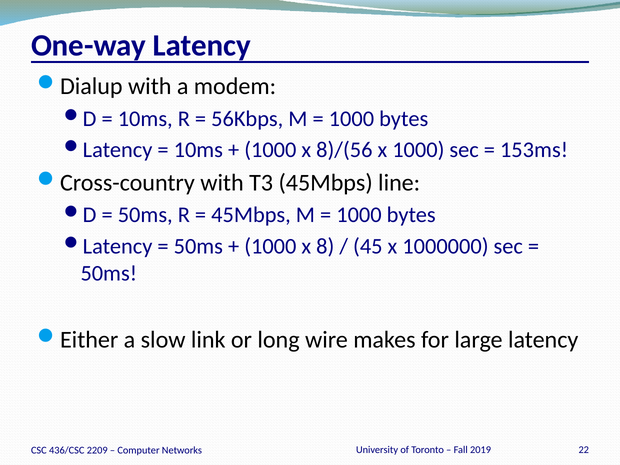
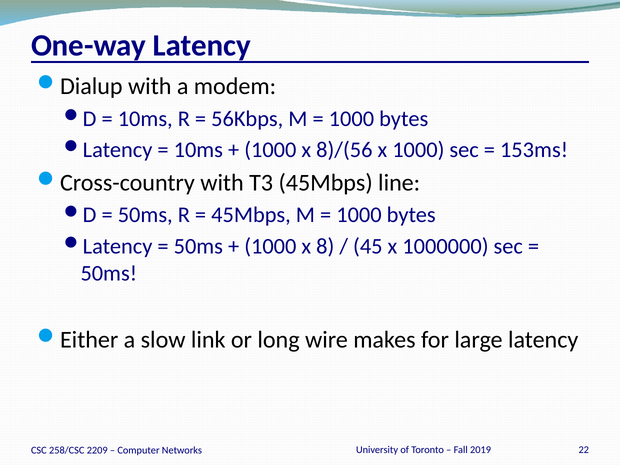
436/CSC: 436/CSC -> 258/CSC (67, 450)
